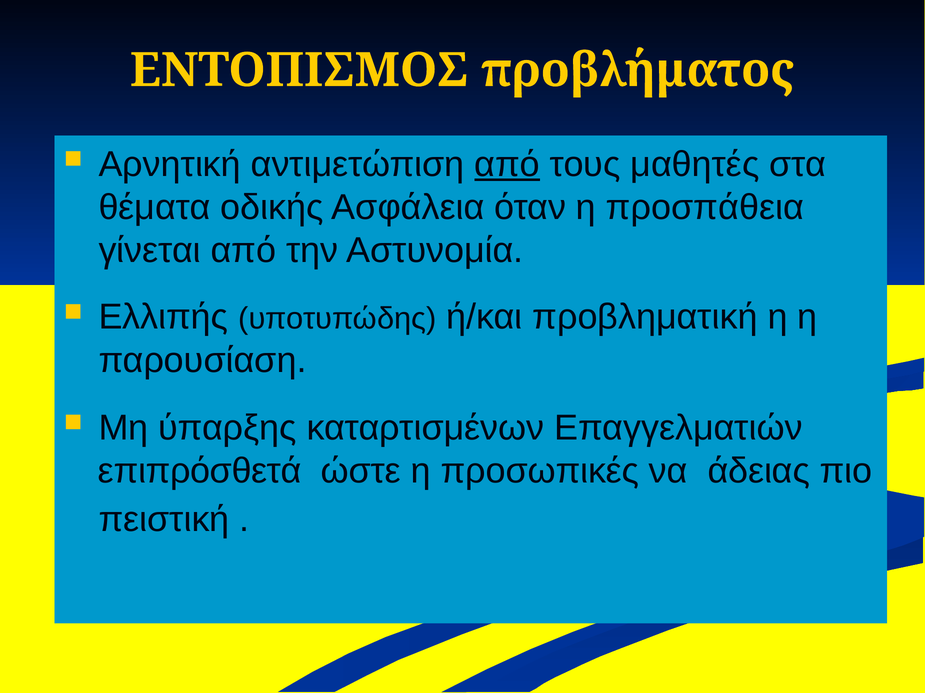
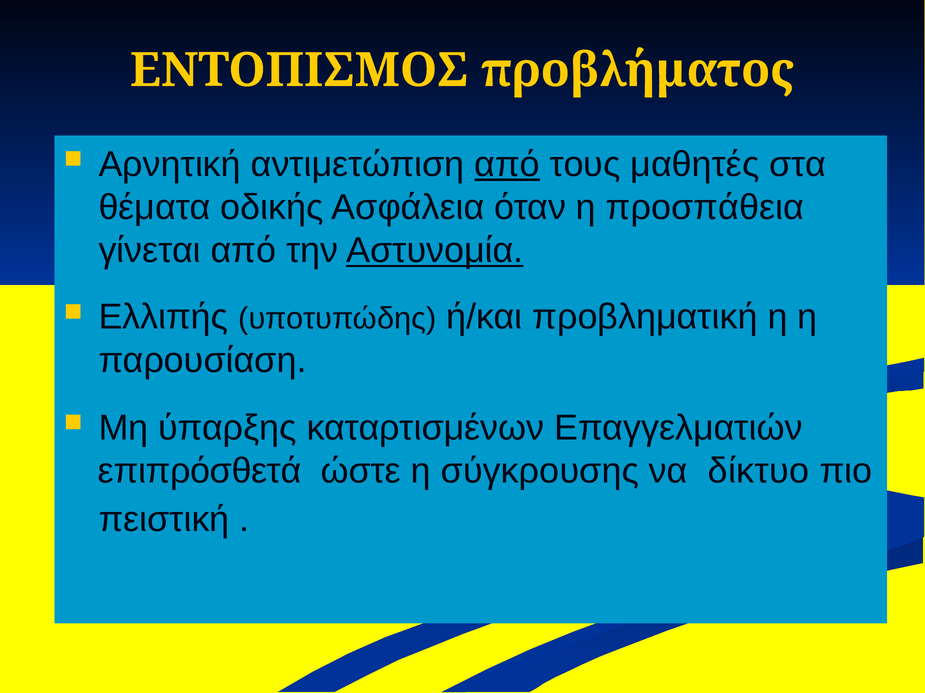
Αστυνομία underline: none -> present (435, 251)
προσωπικές: προσωπικές -> σύγκρουσης (540, 471)
άδειας: άδειας -> δίκτυο (758, 471)
